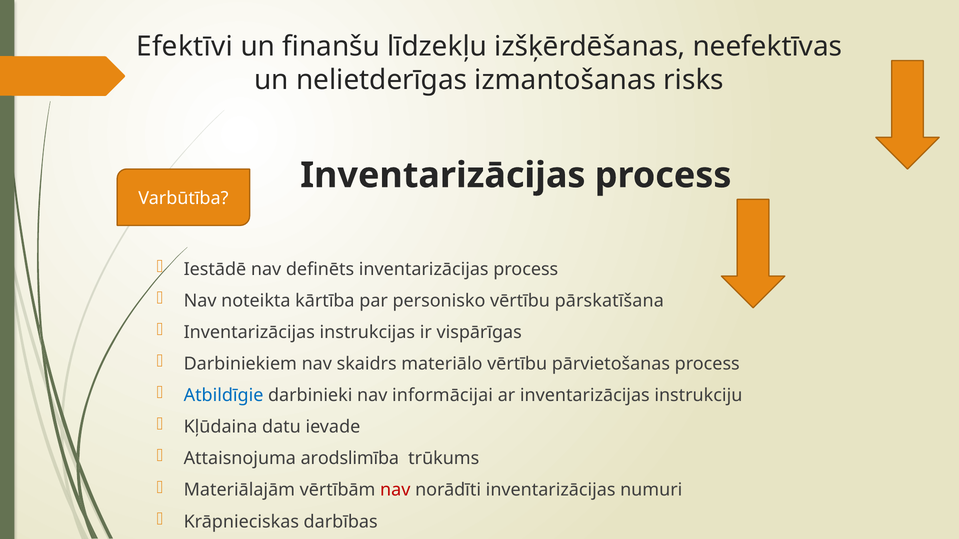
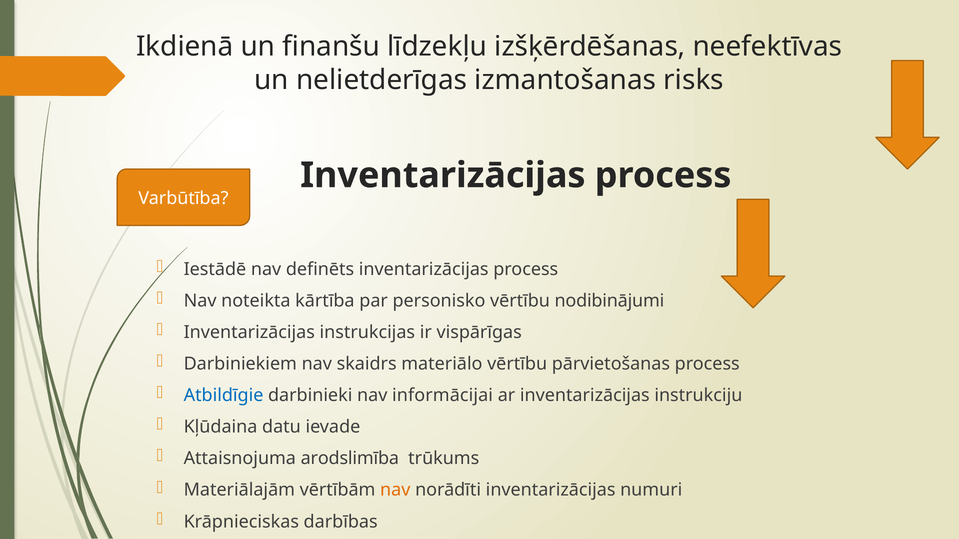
Efektīvi: Efektīvi -> Ikdienā (185, 46)
pārskatīšana: pārskatīšana -> nodibinājumi (609, 301)
nav colour: red -> orange (395, 490)
